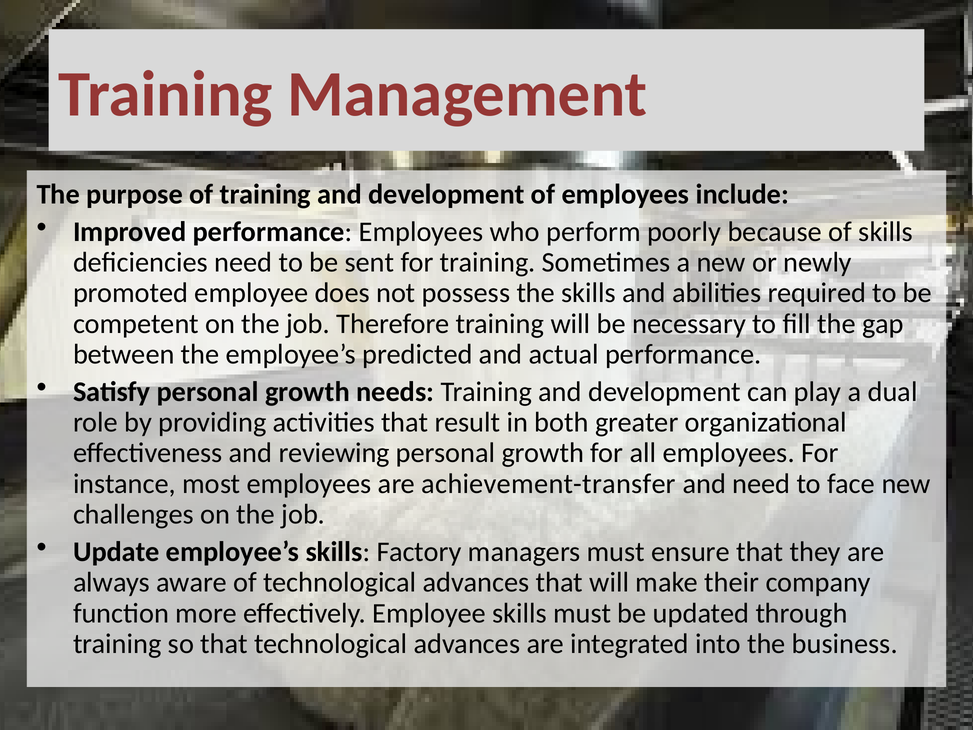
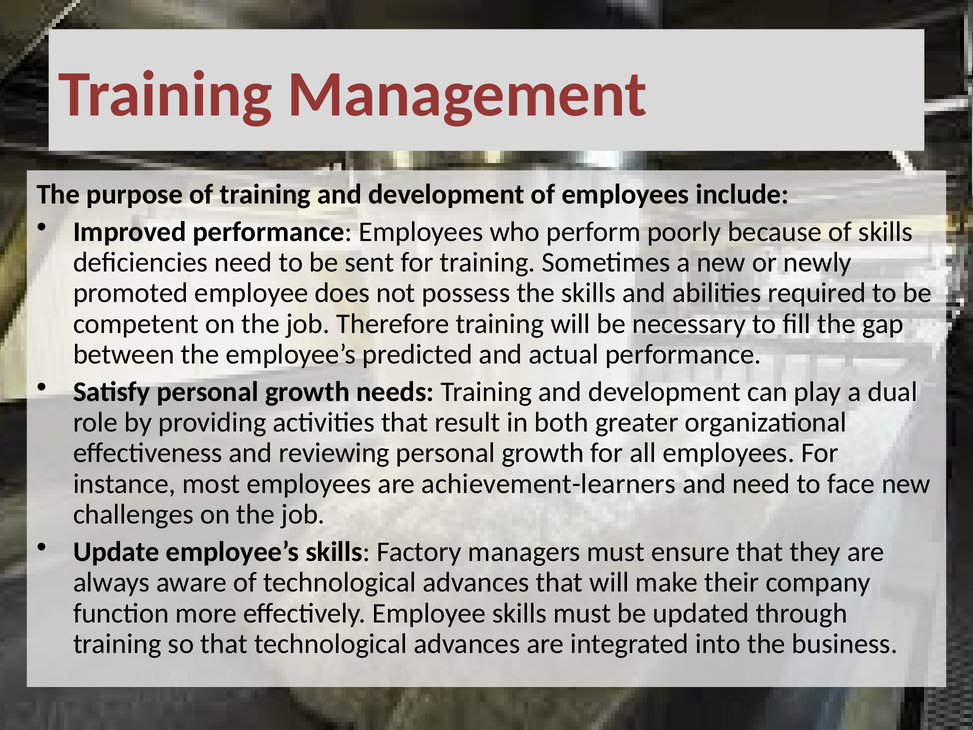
achievement-transfer: achievement-transfer -> achievement-learners (549, 484)
